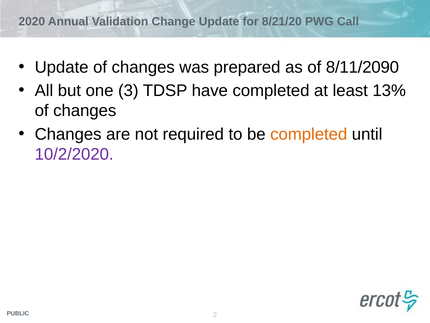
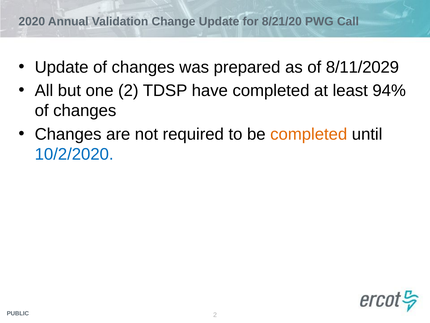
8/11/2090: 8/11/2090 -> 8/11/2029 (362, 67)
one 3: 3 -> 2 (128, 91)
13%: 13% -> 94% (389, 91)
10/2/2020 colour: purple -> blue (74, 154)
